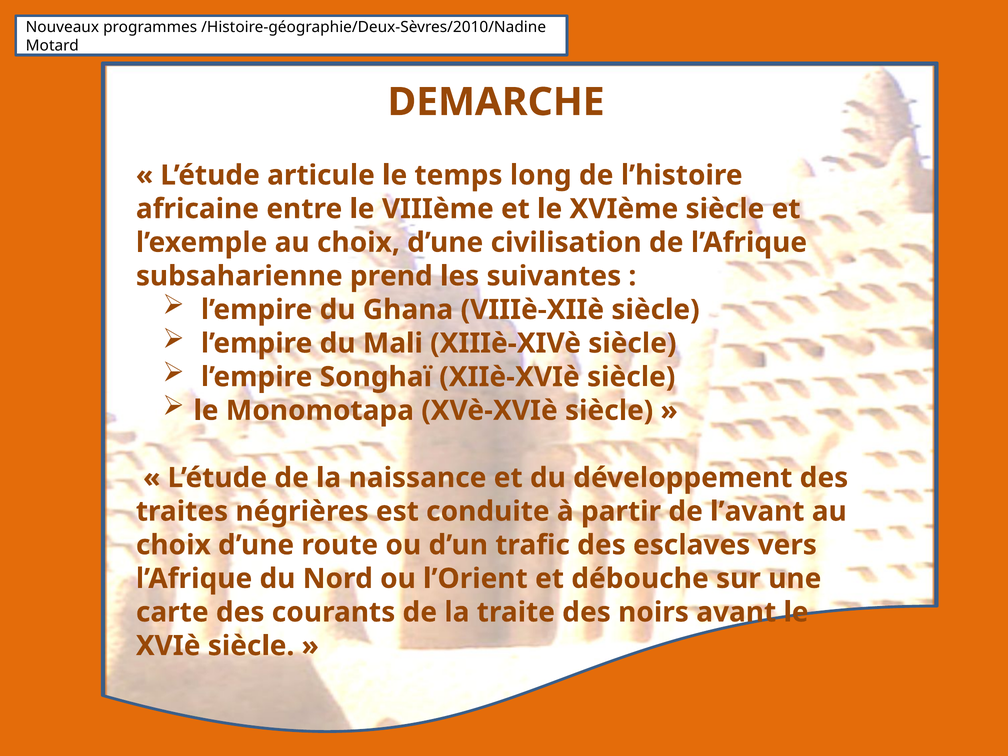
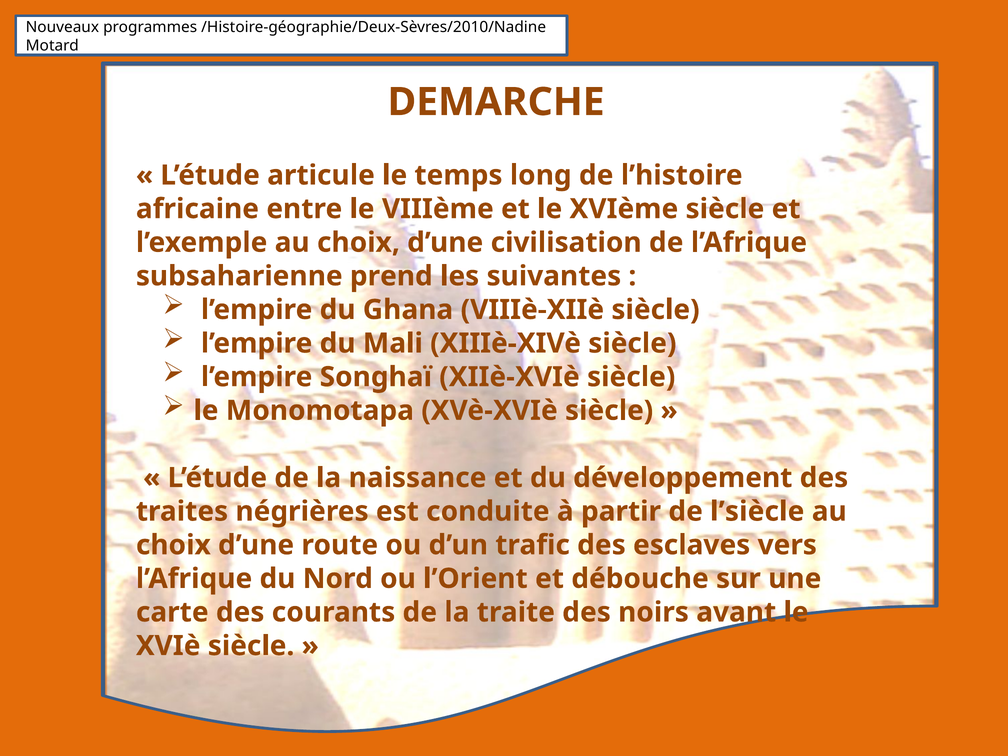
l’avant: l’avant -> l’siècle (757, 511)
